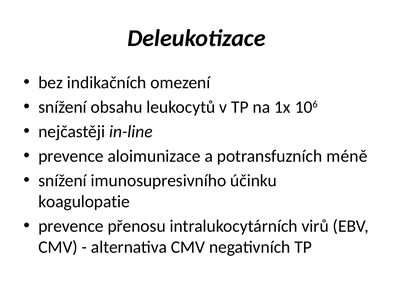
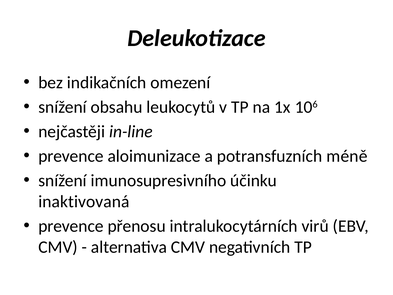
koagulopatie: koagulopatie -> inaktivovaná (84, 201)
